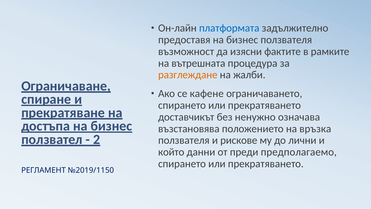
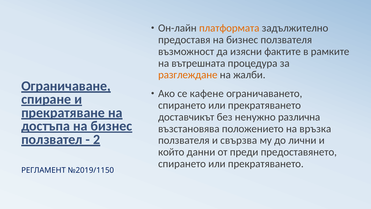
платформата colour: blue -> orange (229, 28)
означава: означава -> различна (299, 117)
рискове: рискове -> свързва (239, 140)
предполагаемо: предполагаемо -> предоставянето (299, 152)
